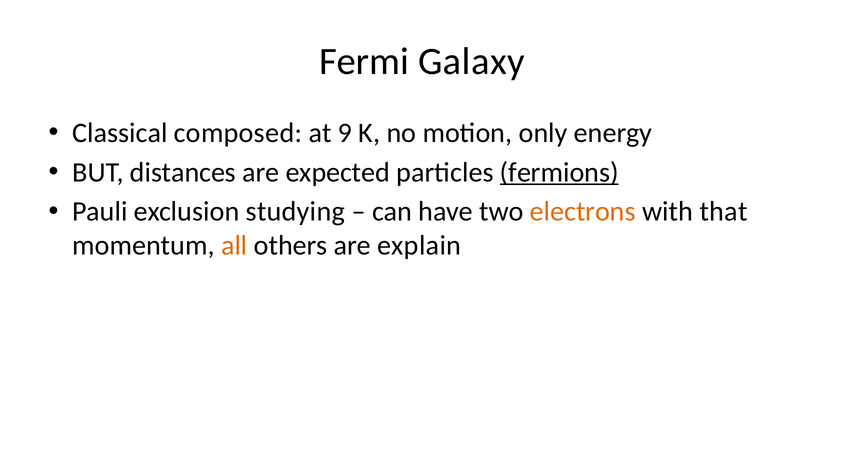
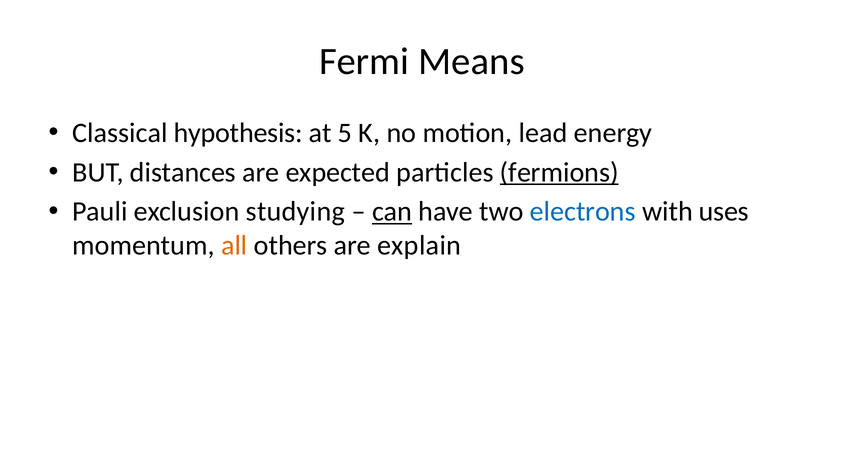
Galaxy: Galaxy -> Means (472, 61)
composed: composed -> hypothesis (238, 133)
9: 9 -> 5 (345, 133)
only: only -> lead (543, 133)
can underline: none -> present (392, 212)
electrons colour: orange -> blue (583, 212)
that: that -> uses (724, 212)
